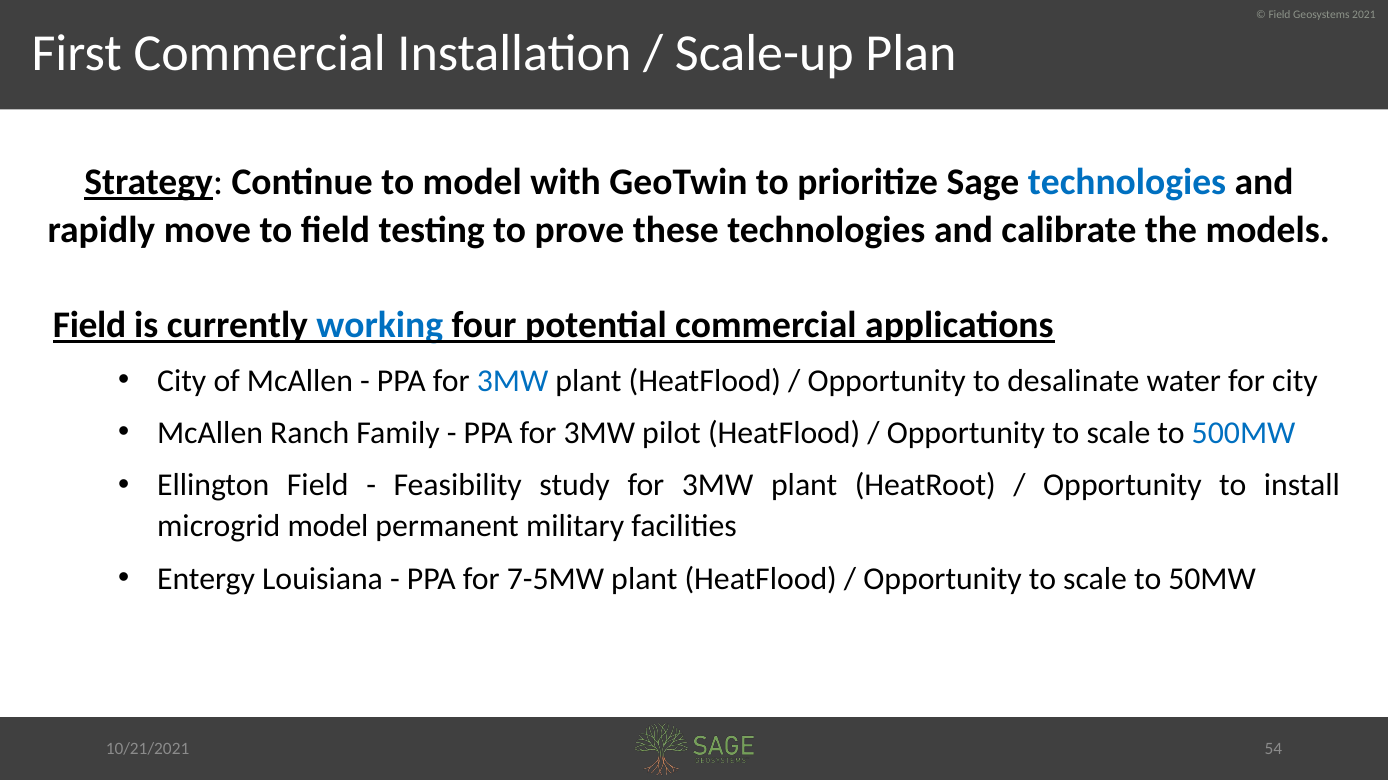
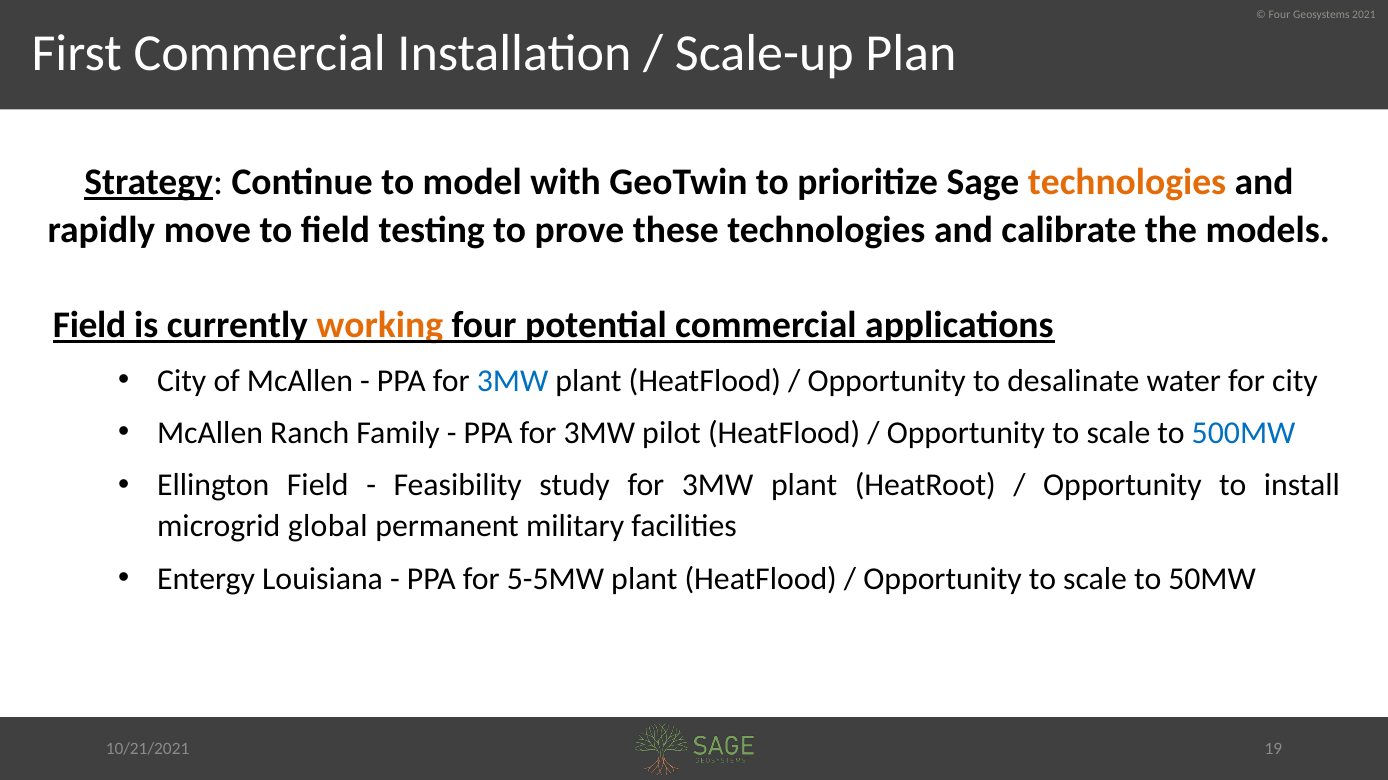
Field: Field -> Four (1279, 14)
technologies colour: blue -> orange (1127, 182)
working colour: blue -> orange (380, 326)
microgrid model: model -> global (328, 527)
7-5MW: 7-5MW -> 5-5MW (555, 579)
54: 54 -> 19 (1273, 750)
